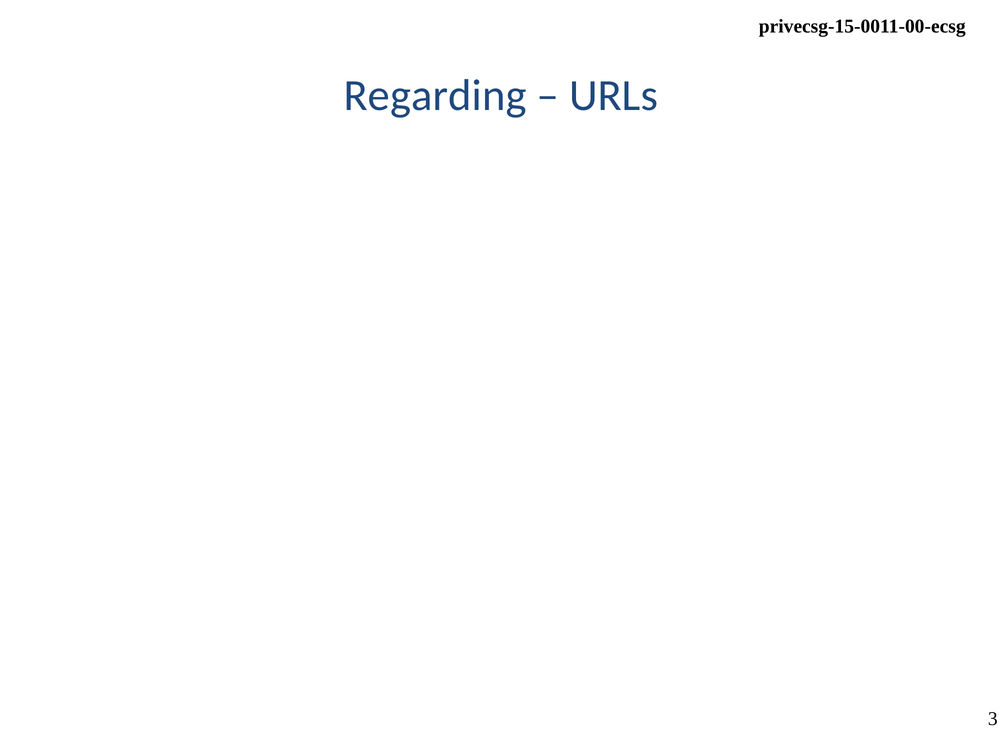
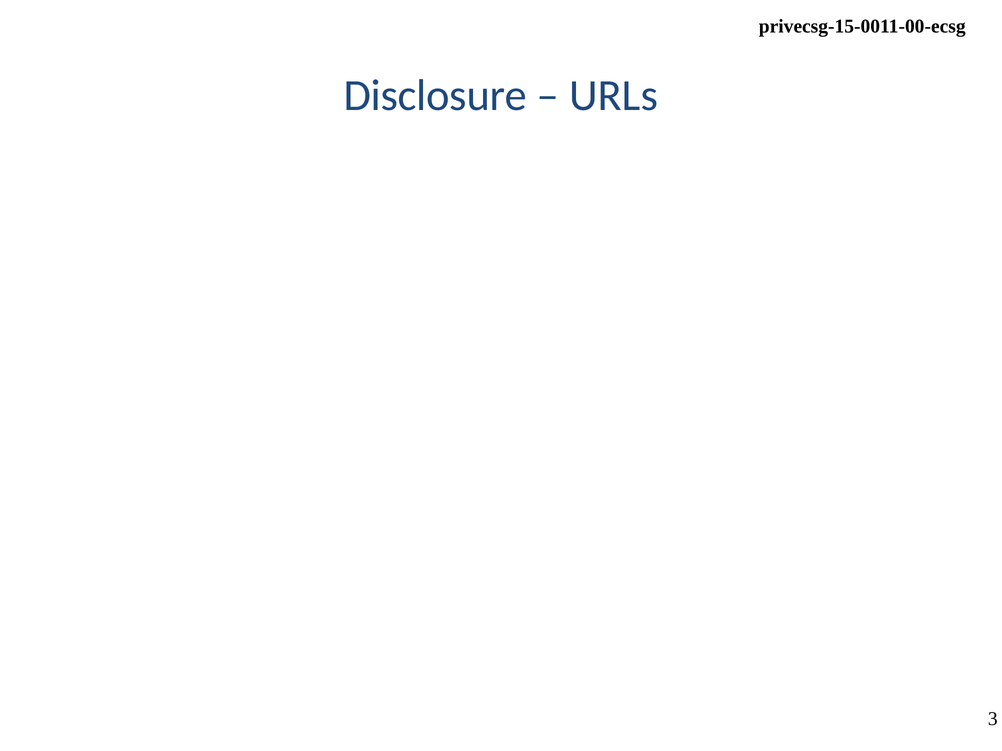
Regarding: Regarding -> Disclosure (435, 96)
